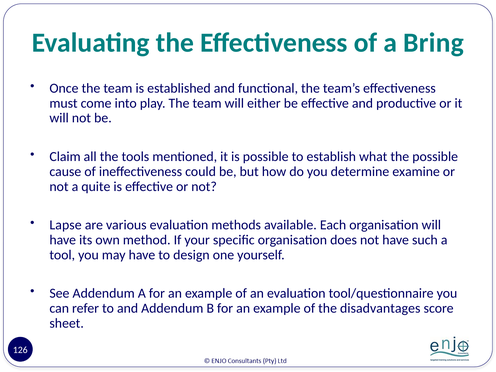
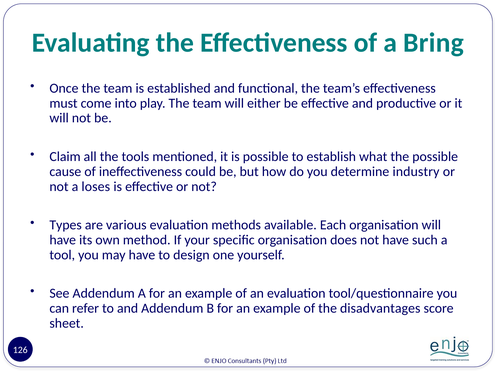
examine: examine -> industry (416, 172)
quite: quite -> loses (96, 186)
Lapse: Lapse -> Types (66, 225)
